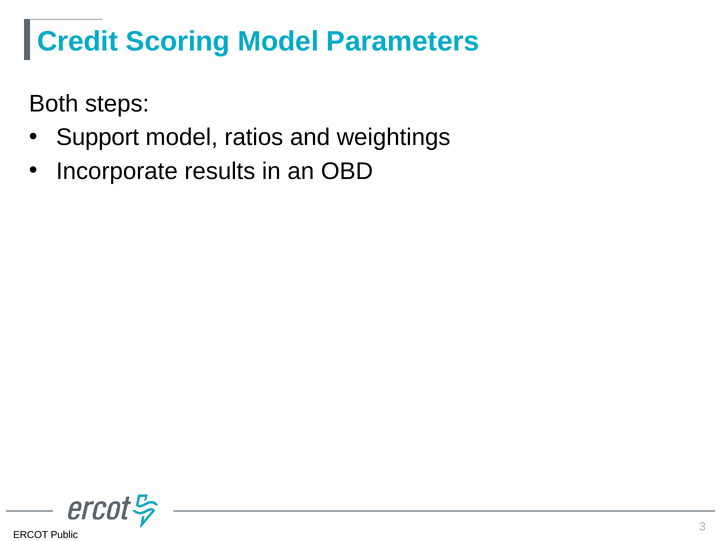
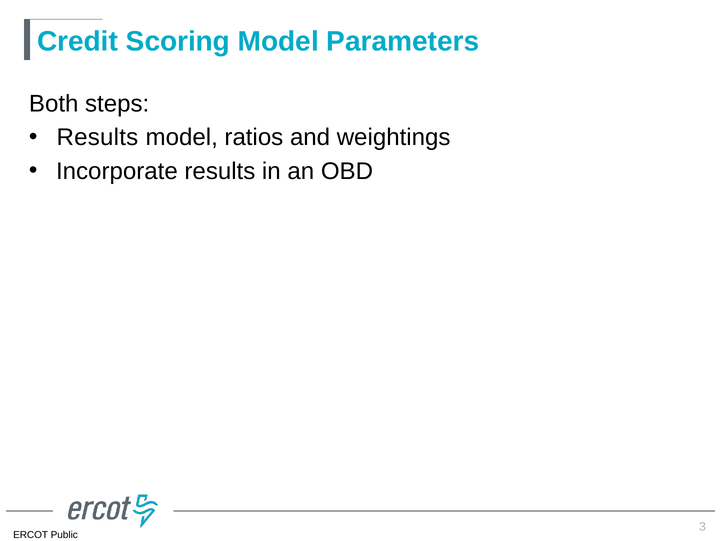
Support: Support -> Results (97, 138)
